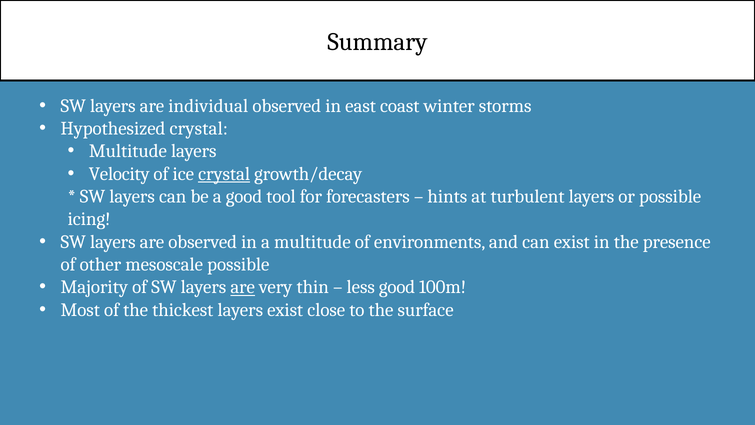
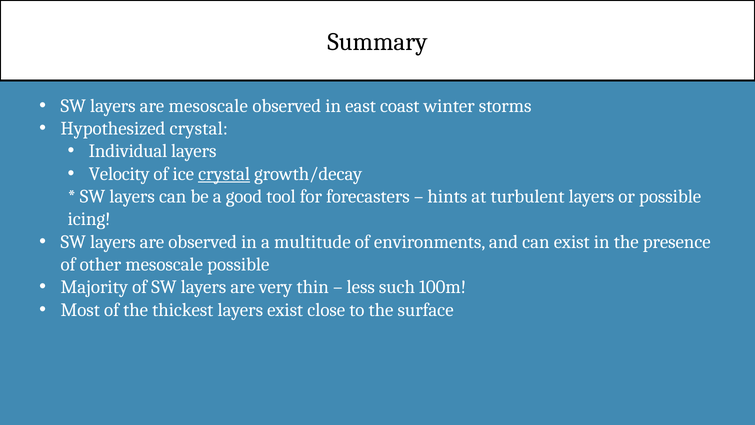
are individual: individual -> mesoscale (208, 106)
Multitude: Multitude -> Individual (128, 151)
are underline: present -> none (243, 287)
less good: good -> such (397, 287)
